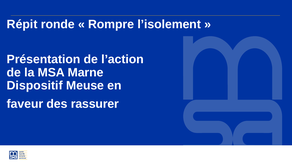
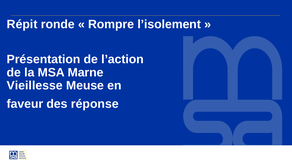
Dispositif: Dispositif -> Vieillesse (35, 86)
rassurer: rassurer -> réponse (95, 104)
